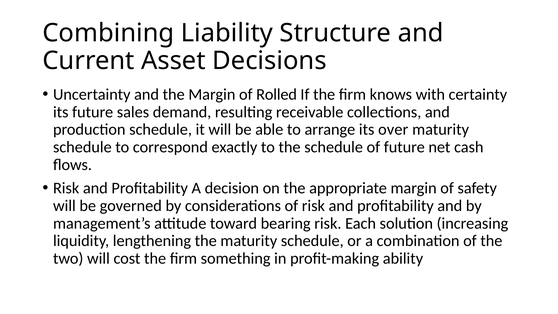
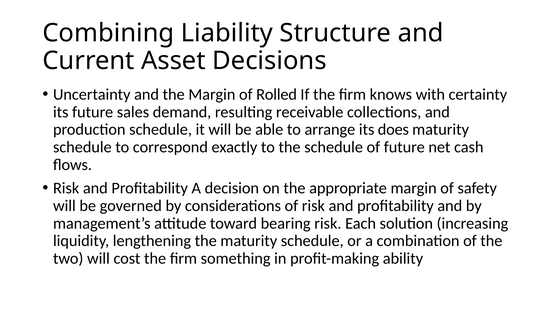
over: over -> does (393, 130)
